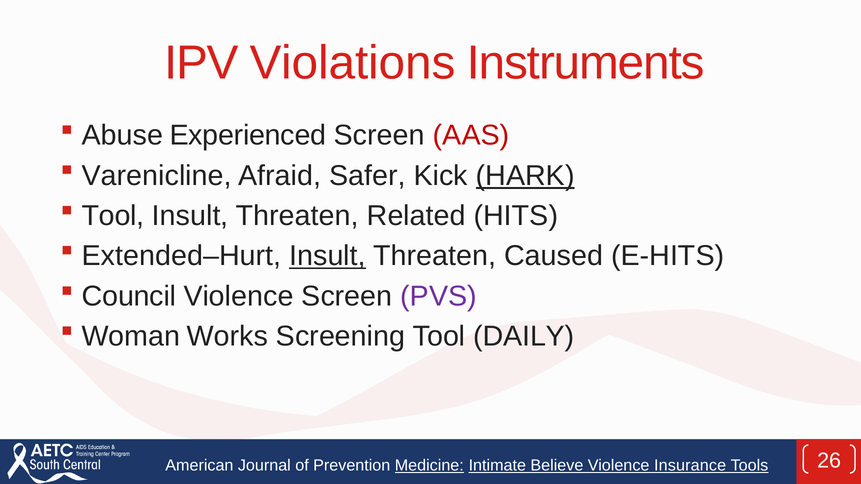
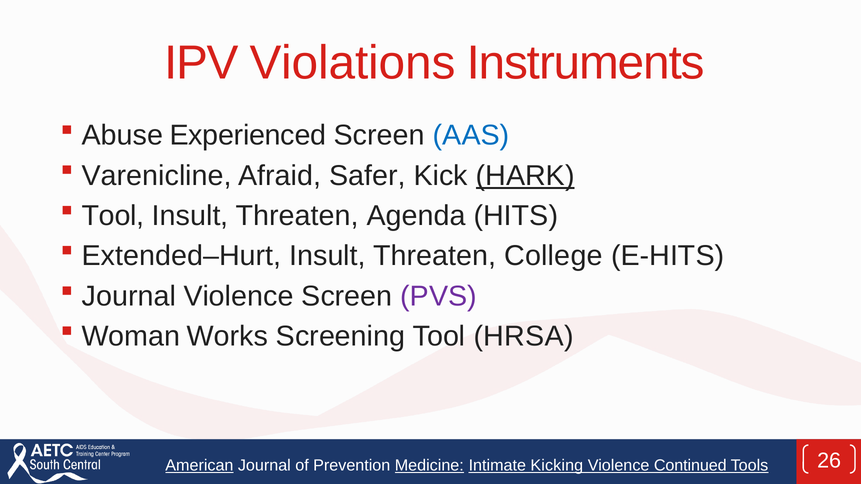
AAS colour: red -> blue (471, 135)
Related: Related -> Agenda (416, 216)
Insult underline: present -> none (328, 256)
Caused: Caused -> College (553, 256)
Council: Council -> Journal (129, 296)
DAILY: DAILY -> HRSA (524, 337)
American underline: none -> present (199, 466)
Believe: Believe -> Kicking (557, 466)
Insurance: Insurance -> Continued (690, 466)
